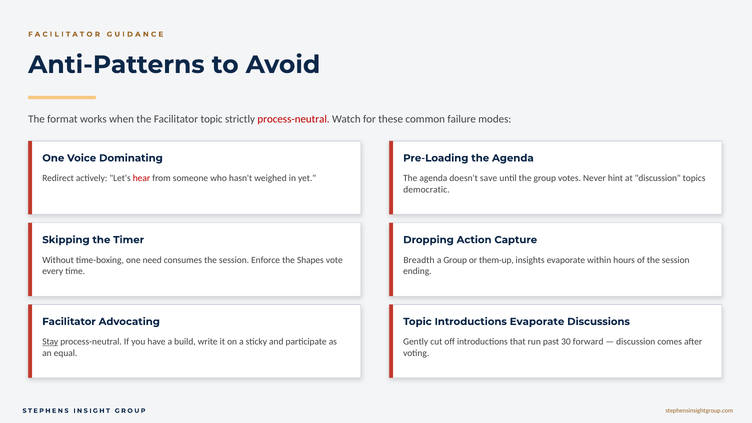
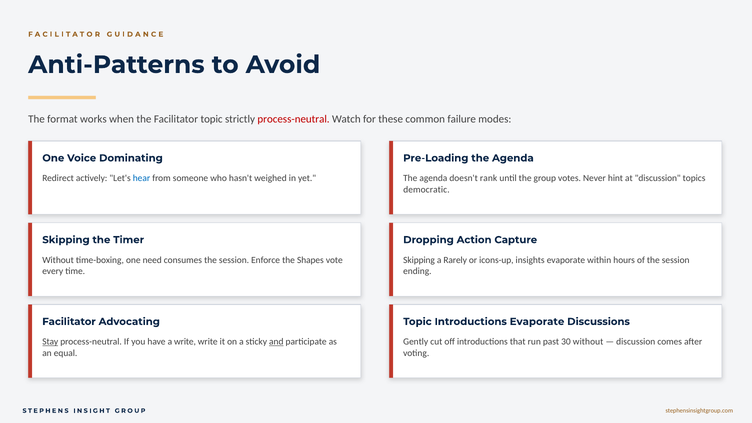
hear colour: red -> blue (141, 178)
save: save -> rank (489, 178)
Breadth: Breadth -> Skipping (419, 260)
a Group: Group -> Rarely (455, 260)
them-up: them-up -> icons-up (496, 260)
a build: build -> write (185, 342)
and underline: none -> present (276, 342)
30 forward: forward -> without (588, 342)
